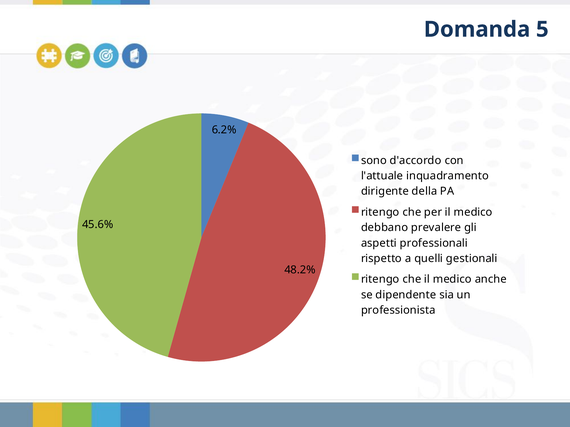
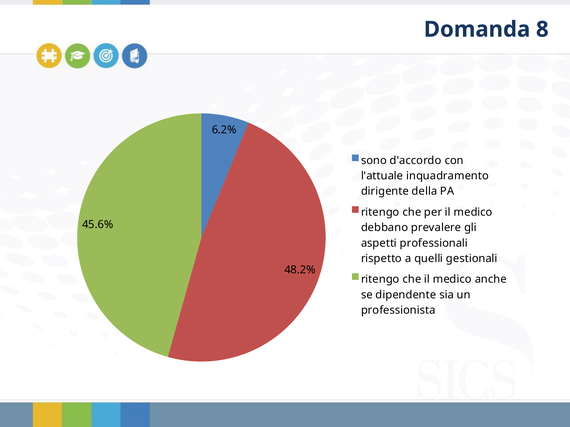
5: 5 -> 8 (542, 29)
